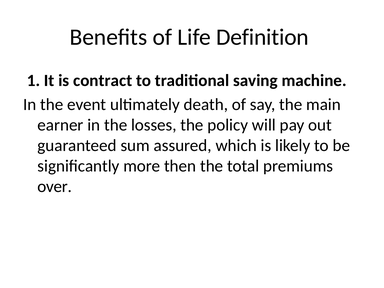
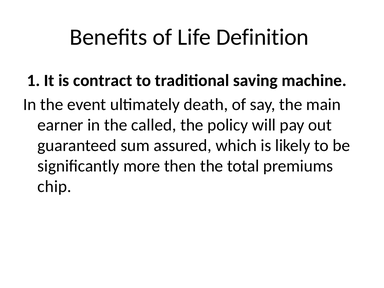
losses: losses -> called (154, 125)
over: over -> chip (55, 186)
